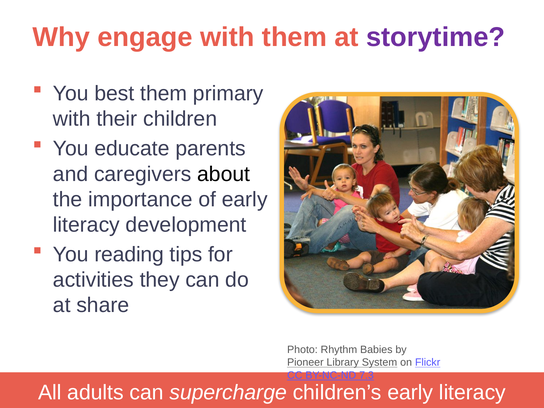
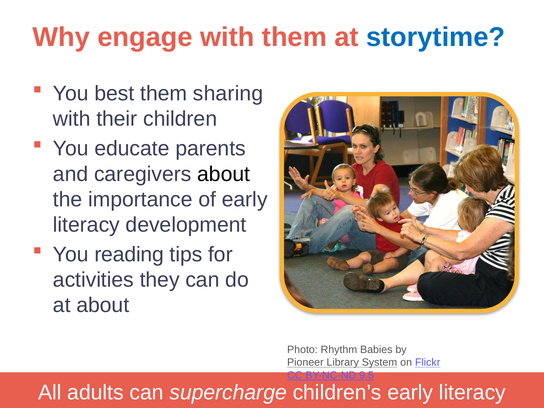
storytime colour: purple -> blue (436, 37)
primary: primary -> sharing (228, 94)
at share: share -> about (103, 305)
7.3: 7.3 -> 9.5 (367, 375)
